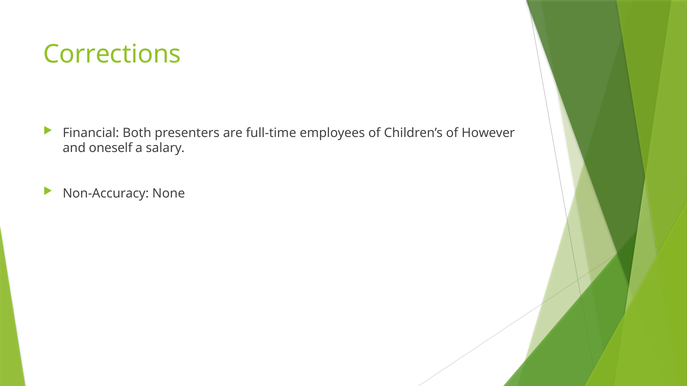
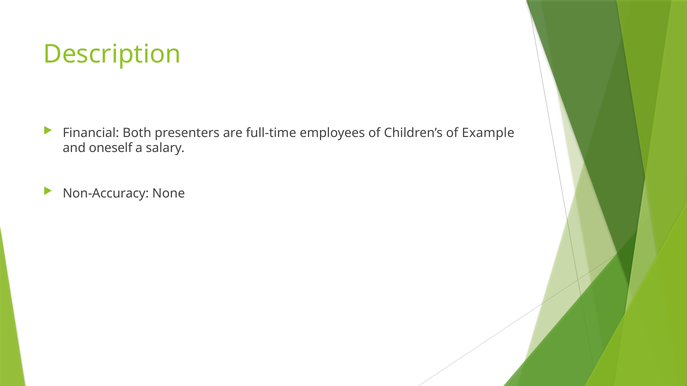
Corrections: Corrections -> Description (112, 54)
However: However -> Example (488, 133)
